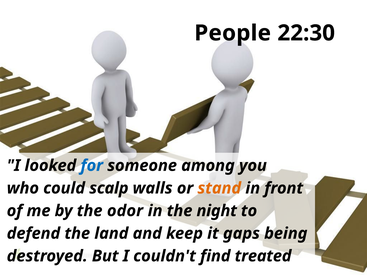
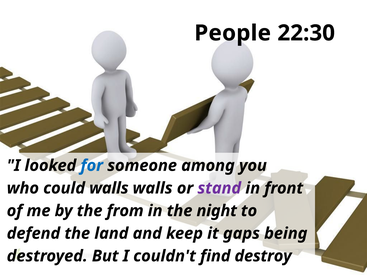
could scalp: scalp -> walls (109, 188)
stand colour: orange -> purple (219, 188)
odor: odor -> from (125, 211)
treated: treated -> destroy (263, 256)
